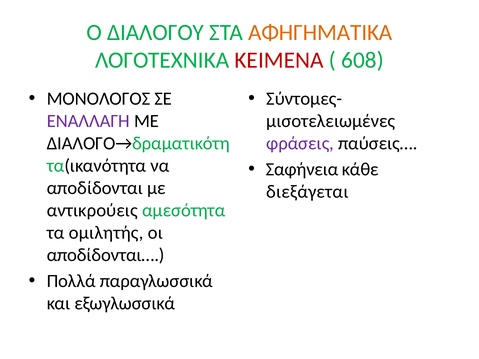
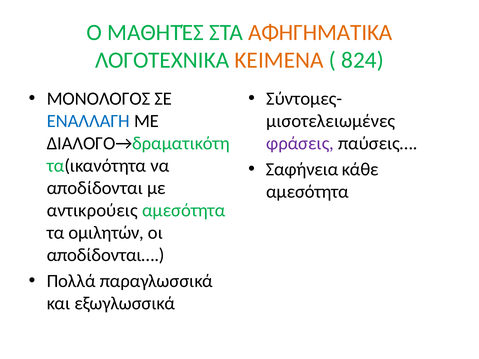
ΔΙΑΛΟΓΟΥ: ΔΙΑΛΟΓΟΥ -> ΜΑΘΗΤΈΣ (156, 32)
ΚΕΙΜΕΝΑ colour: red -> orange (279, 60)
608: 608 -> 824 (363, 60)
ΕΝΑΛΛΑΓΗ colour: purple -> blue (88, 121)
διεξάγεται: διεξάγεται -> αμεσότητα (308, 192)
ομιλητής: ομιλητής -> ομιλητών (106, 233)
